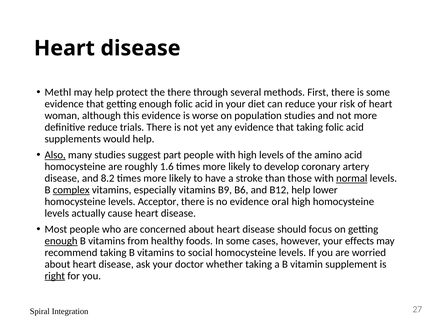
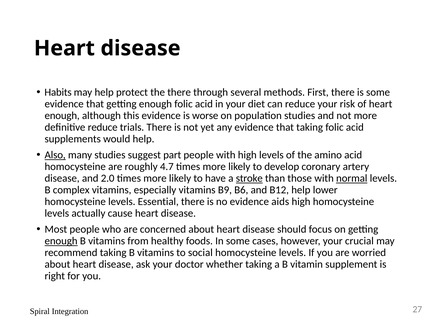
Methl: Methl -> Habits (58, 92)
woman: woman -> enough (62, 115)
1.6: 1.6 -> 4.7 (167, 166)
8.2: 8.2 -> 2.0 (108, 178)
stroke underline: none -> present (249, 178)
complex underline: present -> none (71, 190)
Acceptor: Acceptor -> Essential (158, 201)
oral: oral -> aids (280, 201)
effects: effects -> crucial (359, 241)
right underline: present -> none (55, 275)
